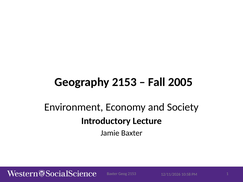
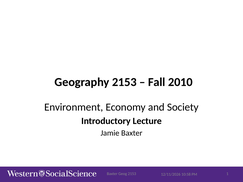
2005: 2005 -> 2010 (180, 82)
